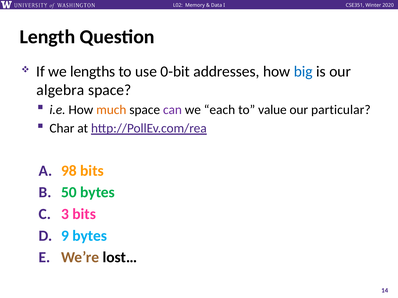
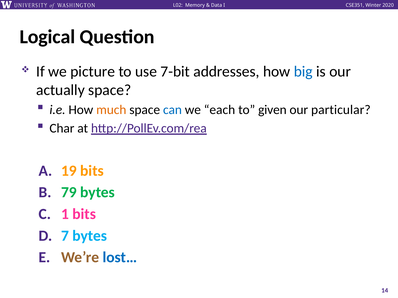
Length: Length -> Logical (47, 37)
lengths: lengths -> picture (93, 72)
0-bit: 0-bit -> 7-bit (175, 72)
algebra: algebra -> actually (60, 90)
can colour: purple -> blue (172, 110)
value: value -> given (272, 110)
98: 98 -> 19 (69, 171)
50: 50 -> 79 (69, 193)
3: 3 -> 1 (65, 214)
9: 9 -> 7 (65, 236)
lost… colour: black -> blue (120, 258)
